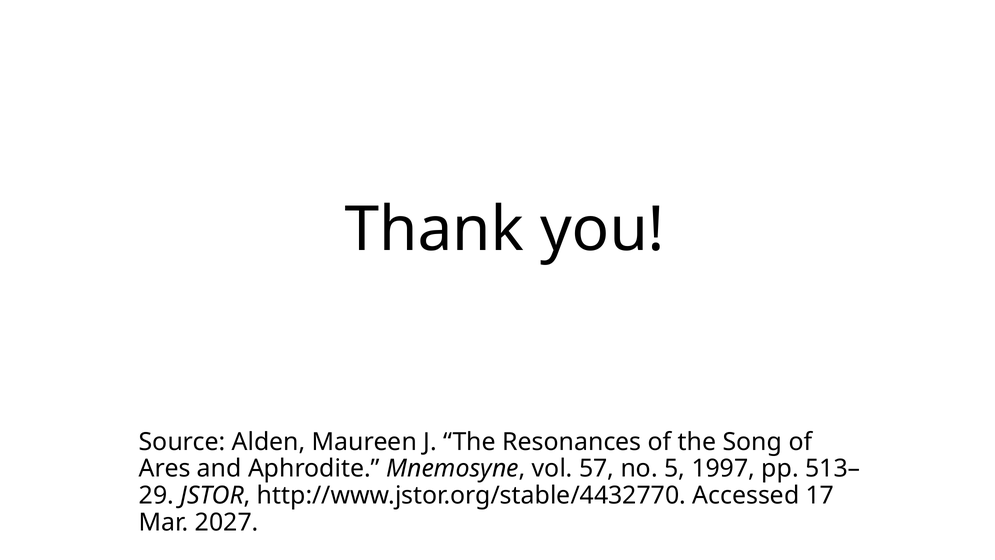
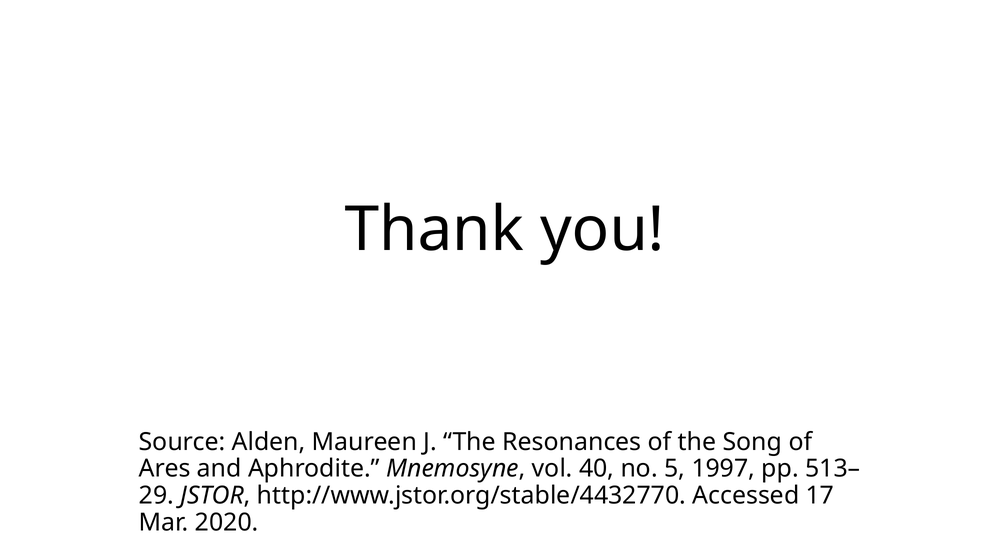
57: 57 -> 40 (597, 468)
2027: 2027 -> 2020 (227, 522)
